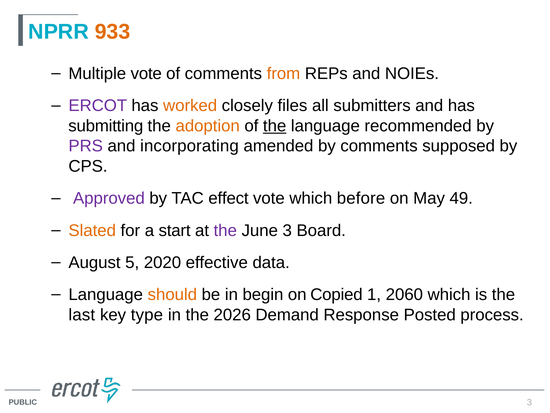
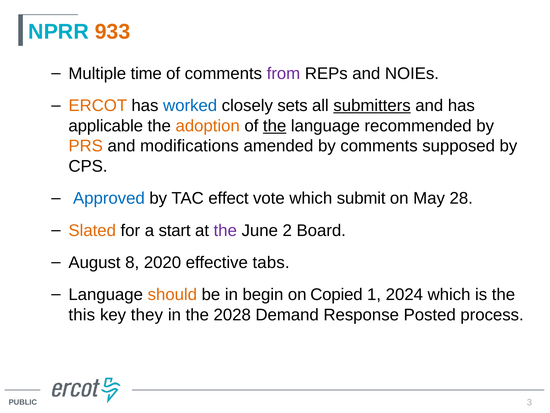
Multiple vote: vote -> time (146, 74)
from colour: orange -> purple (283, 74)
ERCOT colour: purple -> orange (98, 106)
worked colour: orange -> blue (190, 106)
files: files -> sets (293, 106)
submitters underline: none -> present (372, 106)
submitting: submitting -> applicable (106, 126)
PRS colour: purple -> orange (86, 146)
incorporating: incorporating -> modifications (190, 146)
Approved colour: purple -> blue (109, 198)
before: before -> submit (361, 198)
49: 49 -> 28 (461, 198)
June 3: 3 -> 2 (287, 230)
5: 5 -> 8 (132, 262)
data: data -> tabs (271, 262)
2060: 2060 -> 2024 (404, 294)
last: last -> this (82, 314)
type: type -> they (147, 314)
2026: 2026 -> 2028 (232, 314)
